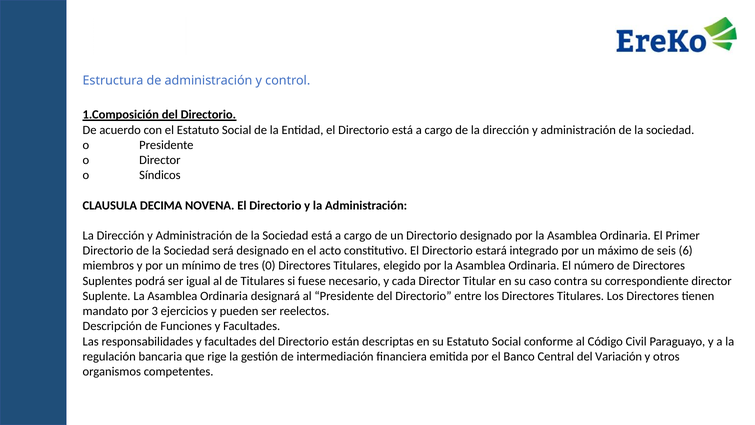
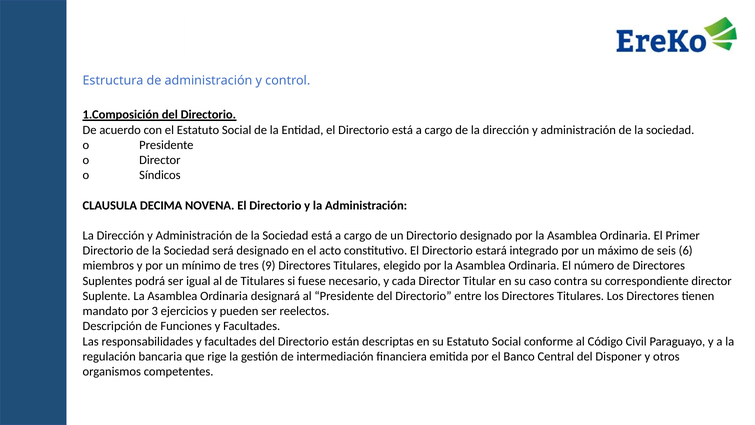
0: 0 -> 9 (269, 266)
Variación: Variación -> Disponer (619, 356)
